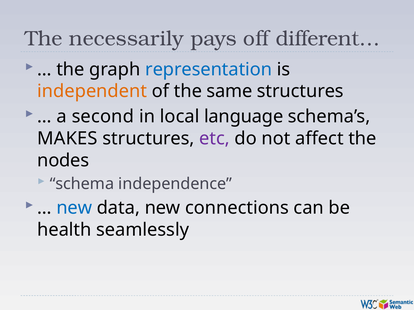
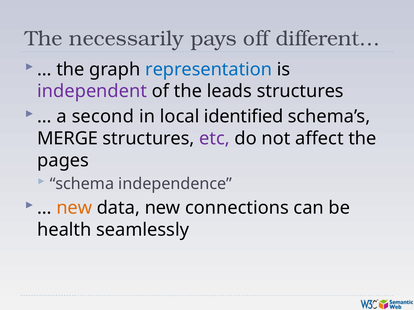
independent colour: orange -> purple (92, 91)
same: same -> leads (229, 91)
language: language -> identified (244, 117)
MAKES: MAKES -> MERGE (68, 139)
nodes: nodes -> pages (63, 161)
new colour: blue -> orange (74, 208)
